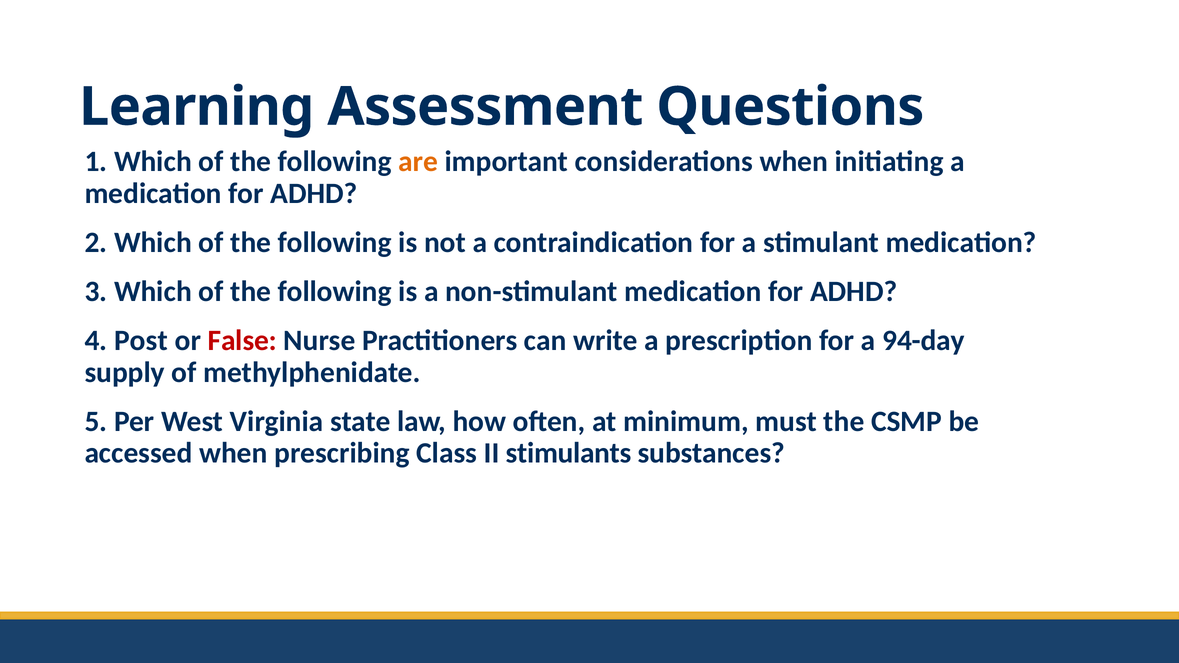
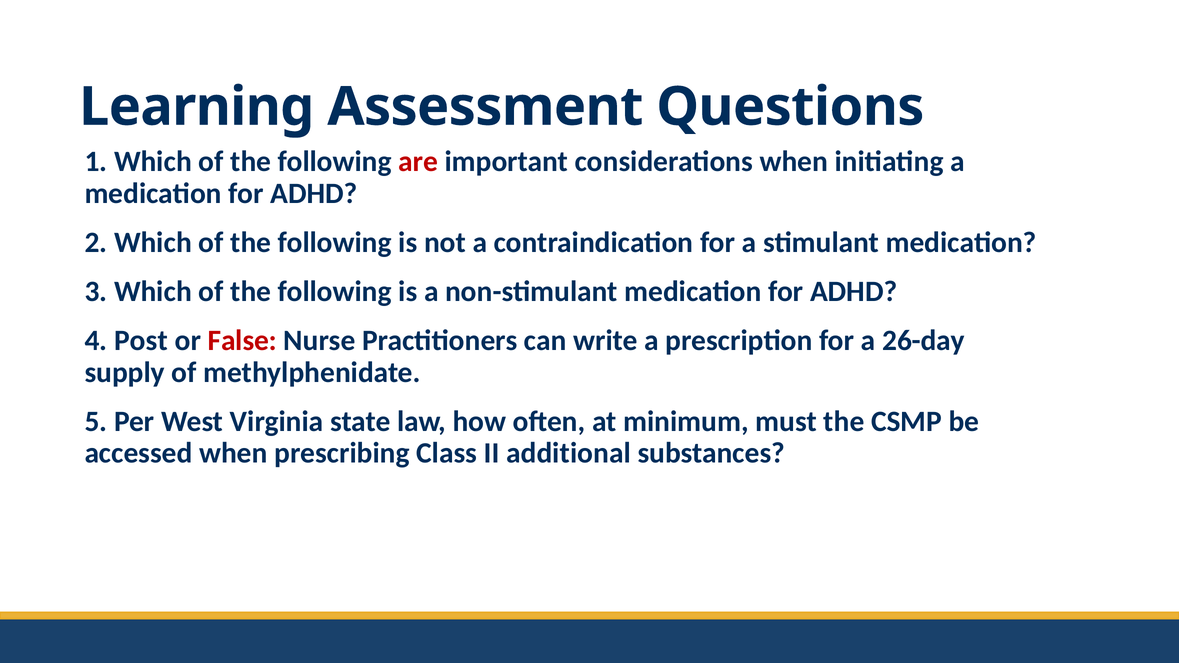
are colour: orange -> red (418, 162)
94-day: 94-day -> 26-day (924, 341)
stimulants: stimulants -> additional (568, 453)
